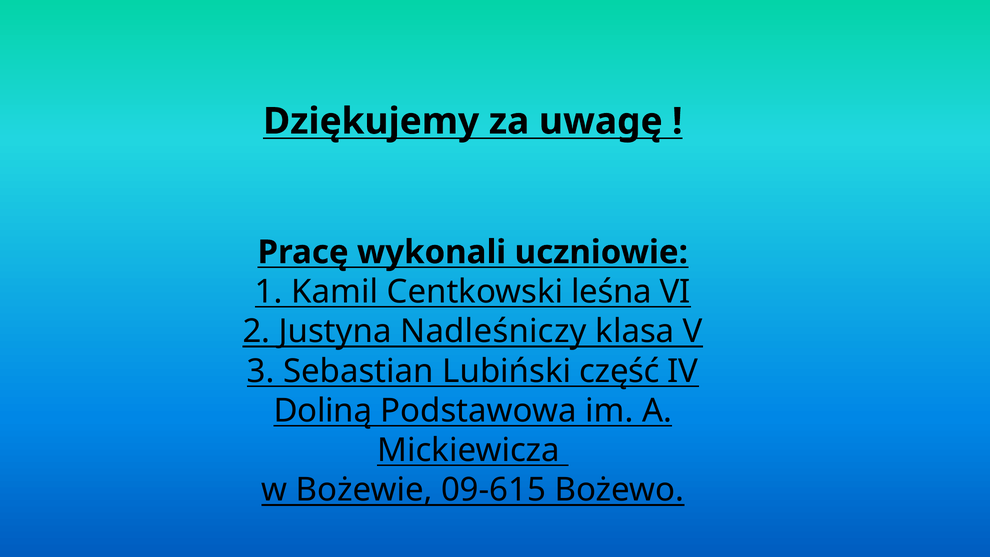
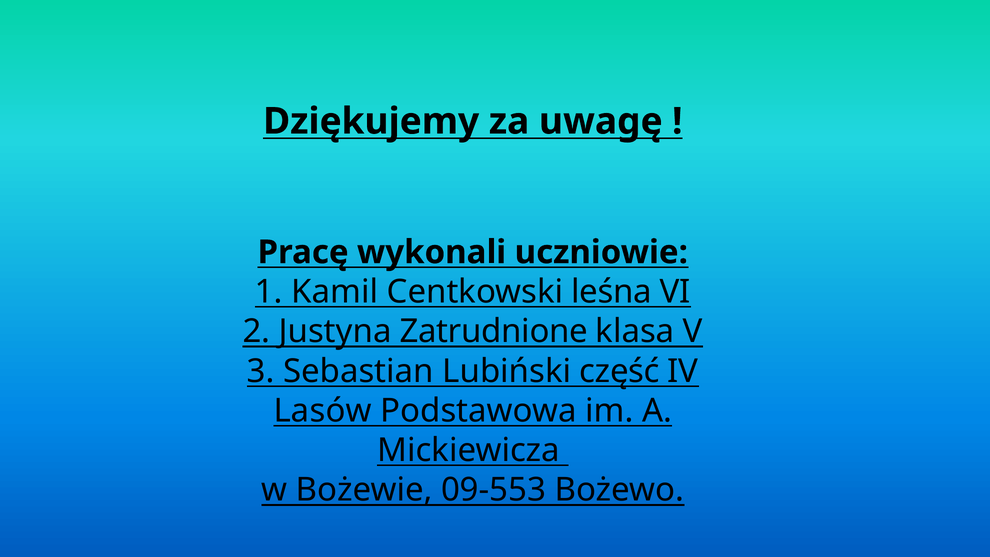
Nadleśniczy: Nadleśniczy -> Zatrudnione (494, 331)
Doliną: Doliną -> Lasów (323, 411)
09-615: 09-615 -> 09-553 (494, 490)
